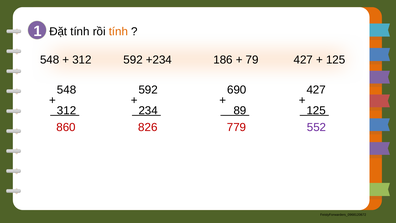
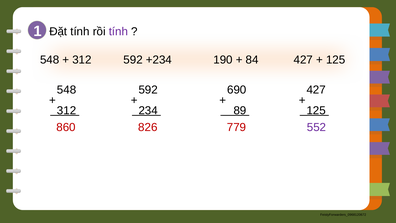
tính colour: orange -> purple (118, 31)
186: 186 -> 190 (223, 60)
79: 79 -> 84 (252, 60)
